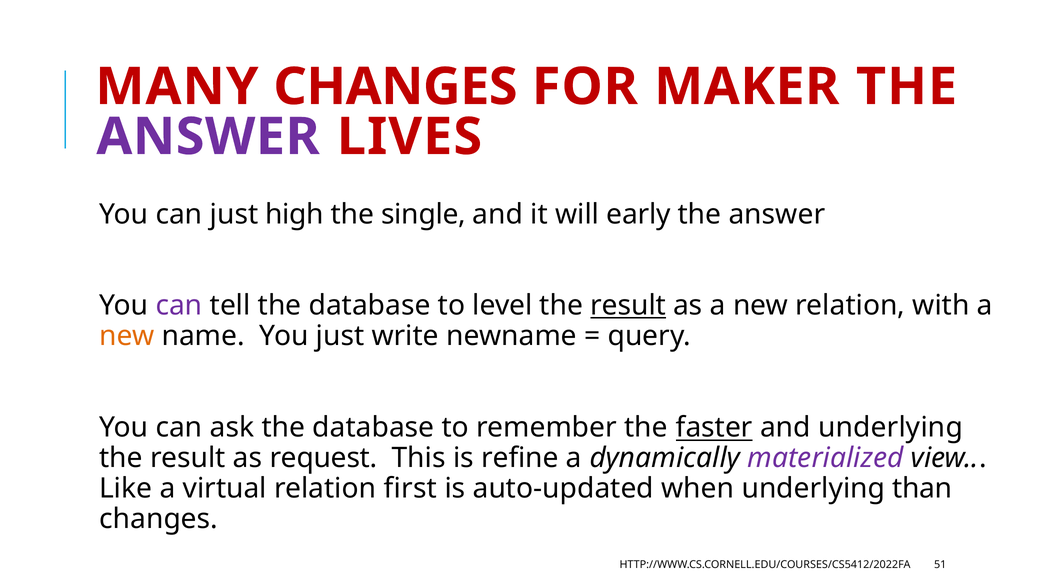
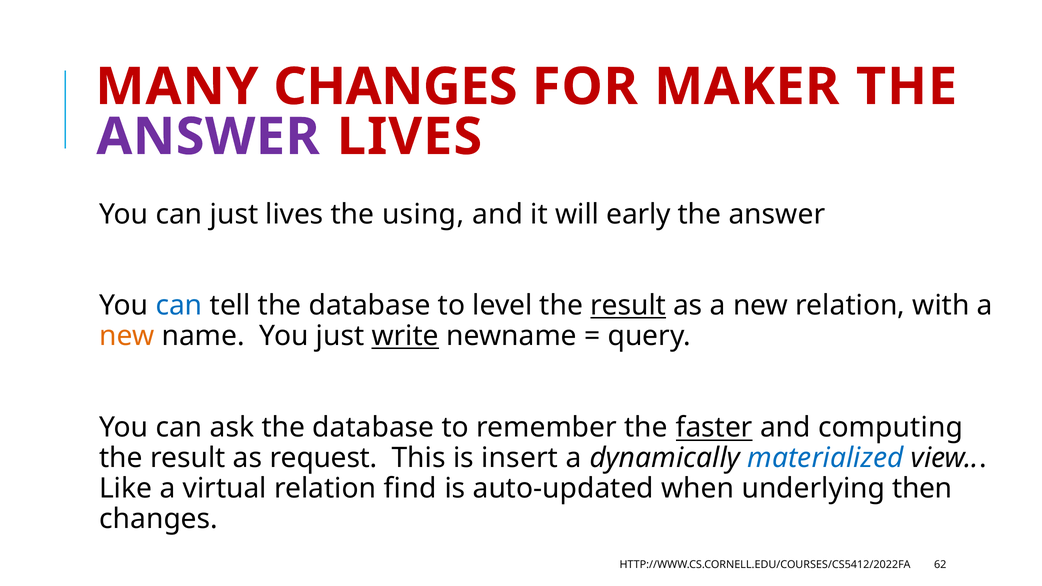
just high: high -> lives (294, 214)
single: single -> using (423, 214)
can colour: purple -> blue (179, 306)
write underline: none -> present (405, 336)
and underlying: underlying -> computing (890, 427)
refine: refine -> insert (520, 458)
materialized colour: purple -> blue (825, 458)
first: first -> find (410, 488)
than: than -> then (922, 488)
51: 51 -> 62 (940, 565)
